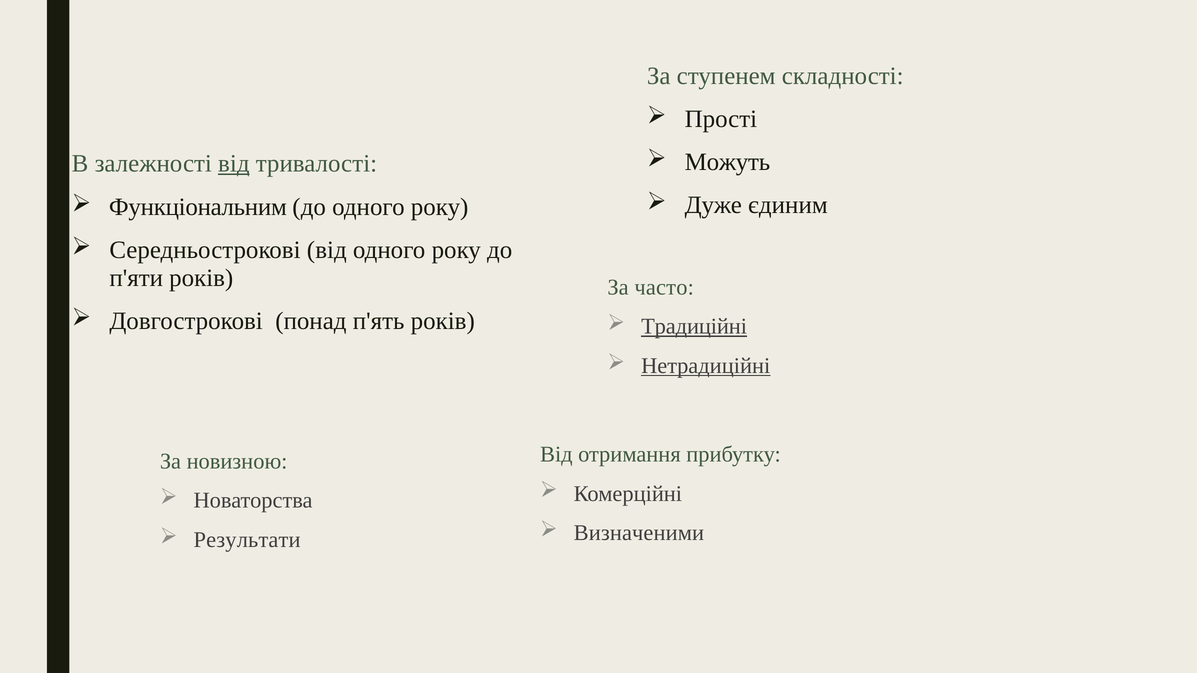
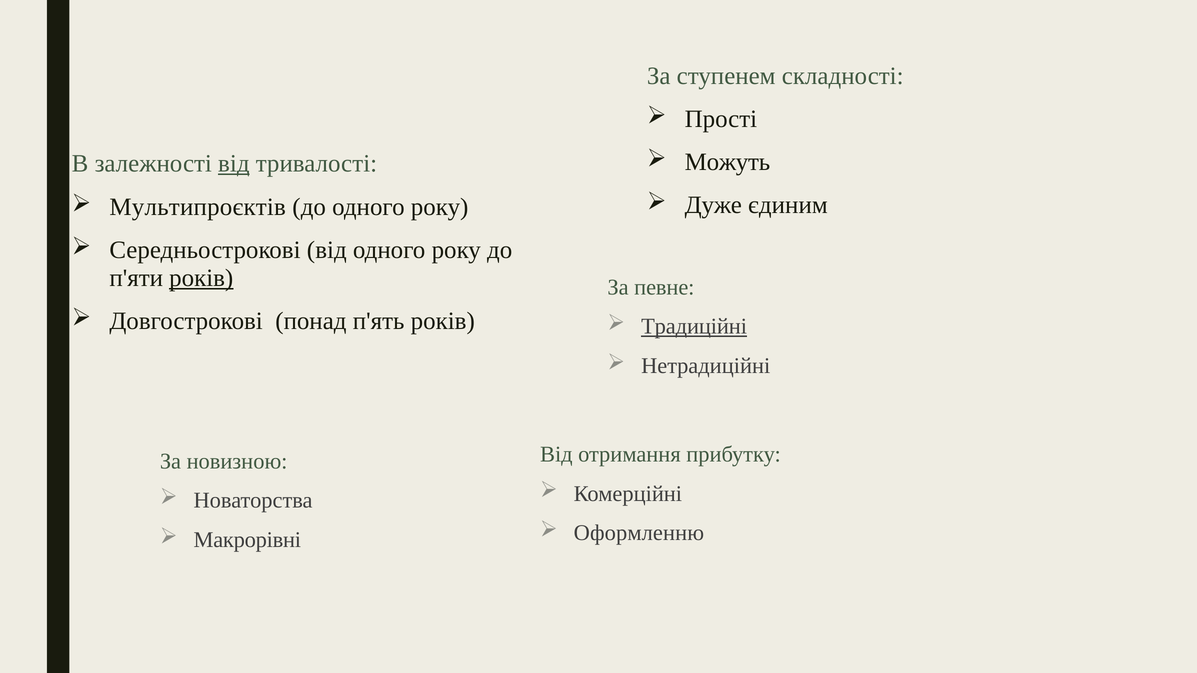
Функціональним: Функціональним -> Мультипроєктів (198, 207)
років underline: none -> present (201, 278)
часто: часто -> певне (664, 287)
Нетрадиційні underline: present -> none (706, 366)
Визначеними: Визначеними -> Оформленню (639, 533)
Результати: Результати -> Макрорівні (247, 540)
